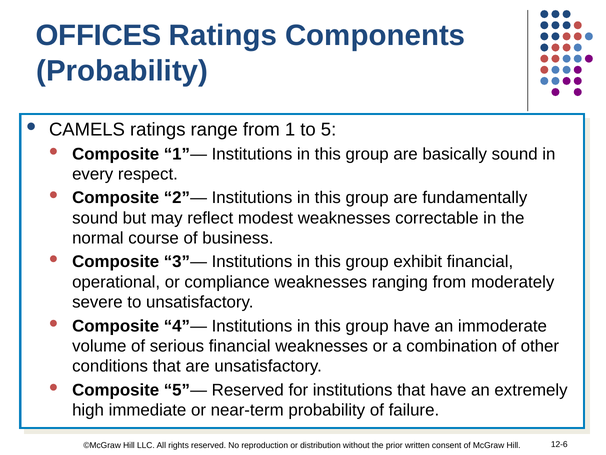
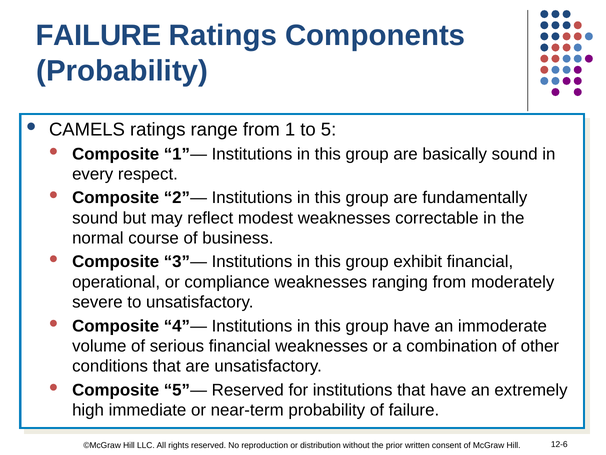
OFFICES: OFFICES -> FAILURE (99, 35)
